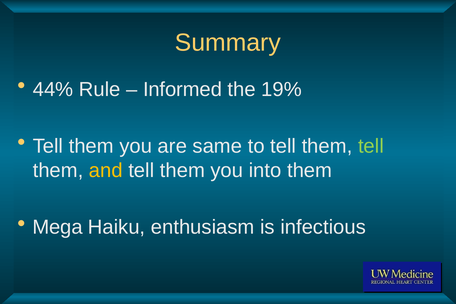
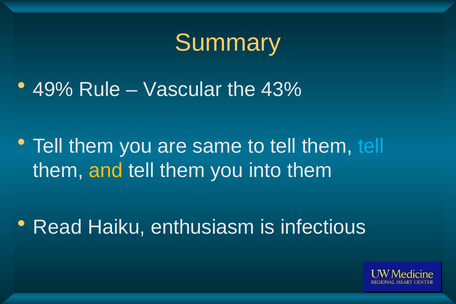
44%: 44% -> 49% (53, 89)
Informed: Informed -> Vascular (182, 89)
19%: 19% -> 43% (282, 89)
tell colour: light green -> light blue (371, 146)
Mega: Mega -> Read (57, 227)
